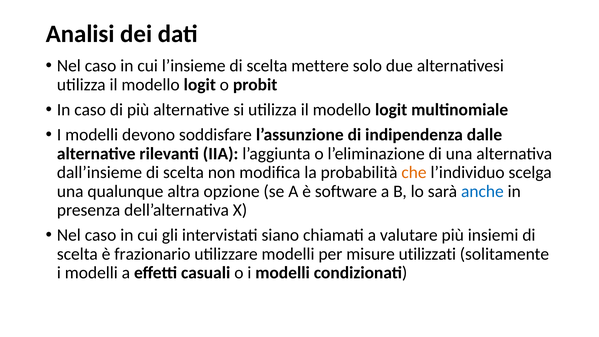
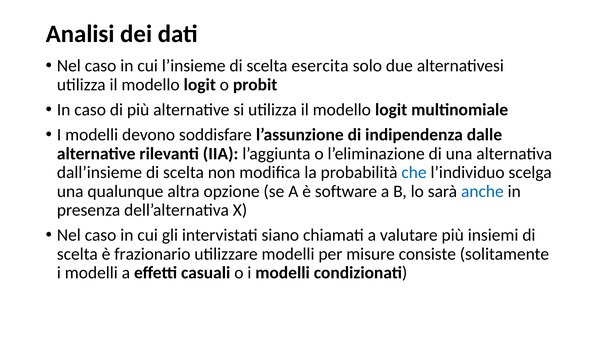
mettere: mettere -> esercita (320, 66)
che colour: orange -> blue (414, 172)
utilizzati: utilizzati -> consiste (427, 254)
